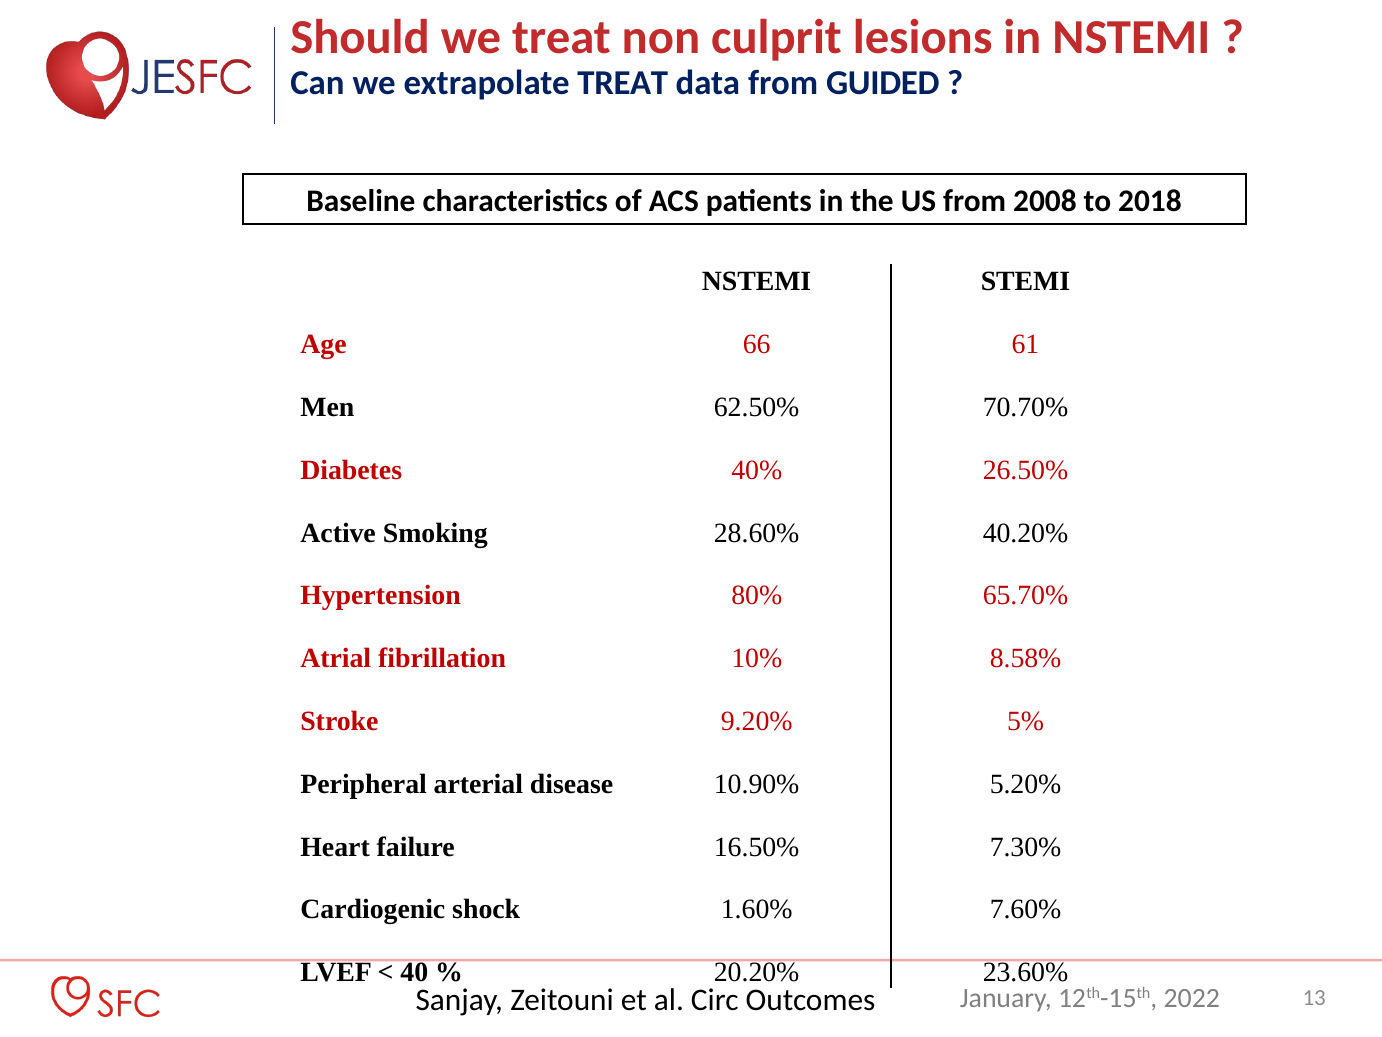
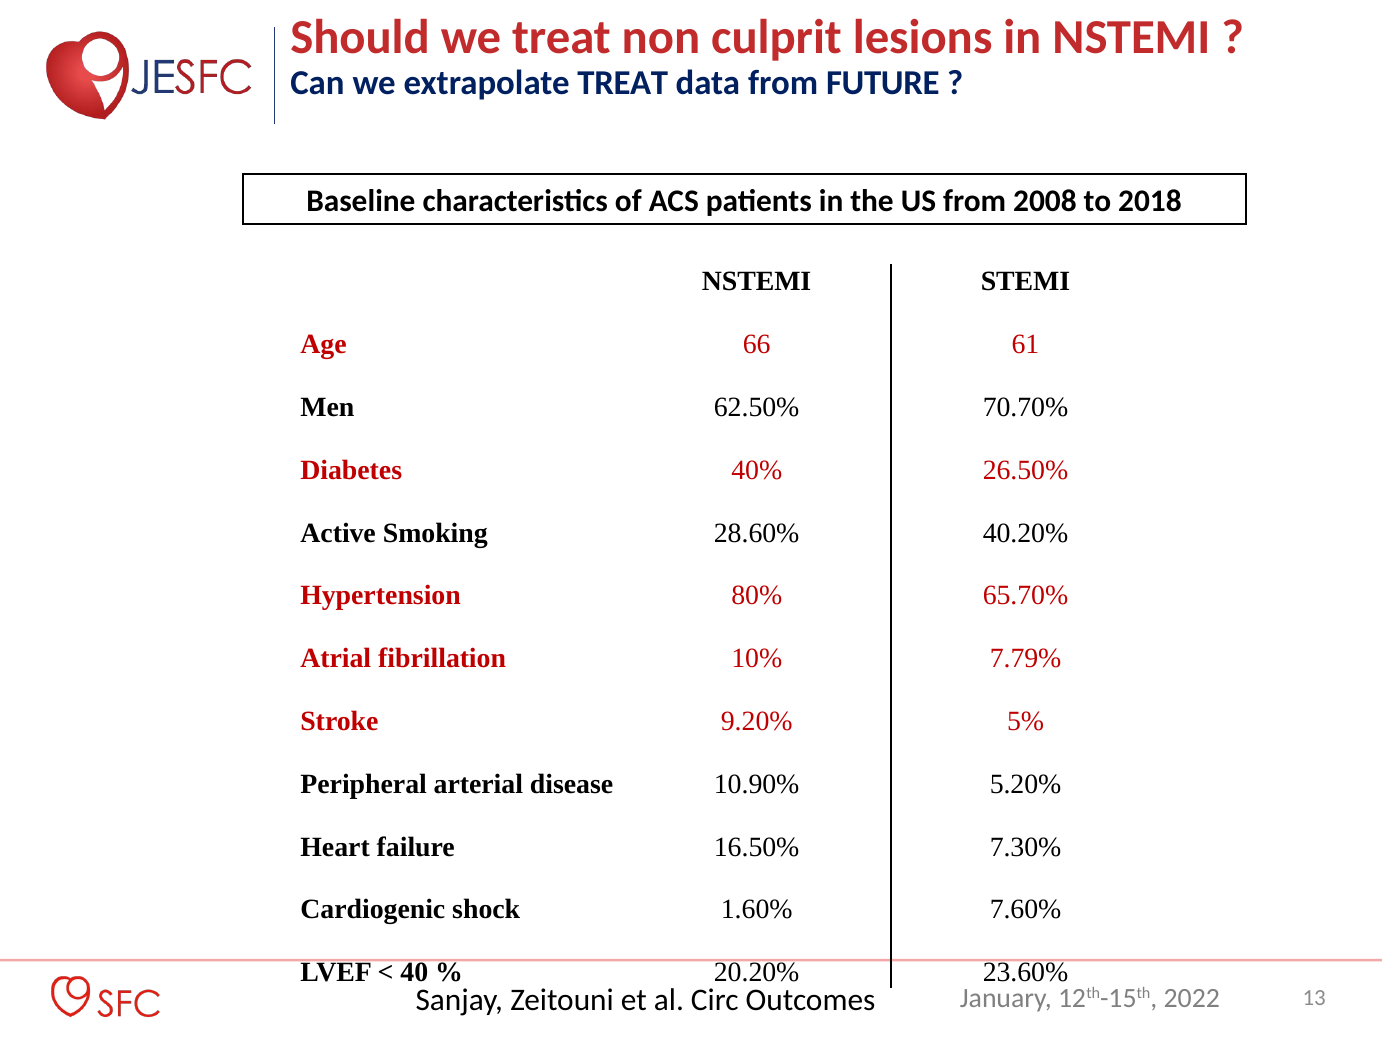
GUIDED: GUIDED -> FUTURE (883, 83)
8.58%: 8.58% -> 7.79% (1026, 658)
